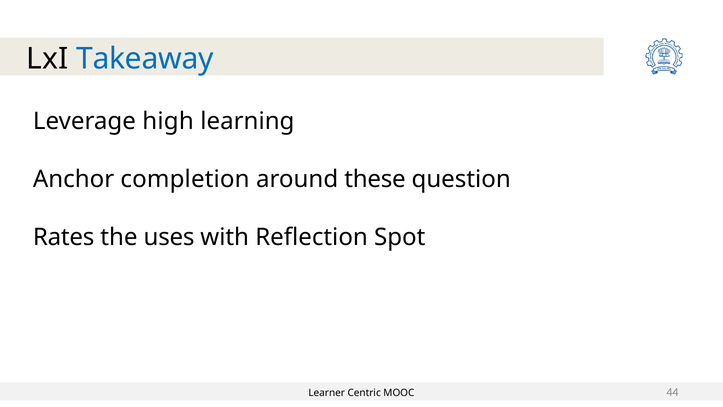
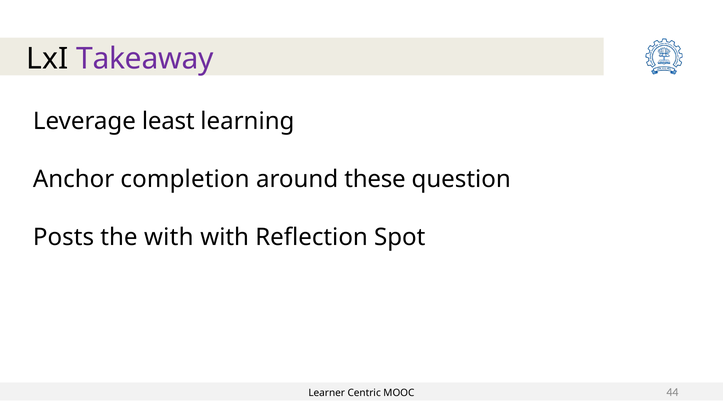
Takeaway colour: blue -> purple (145, 59)
high: high -> least (168, 121)
Rates: Rates -> Posts (64, 237)
the uses: uses -> with (169, 237)
